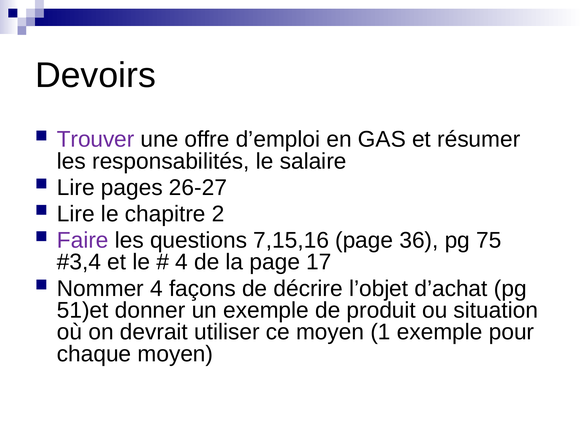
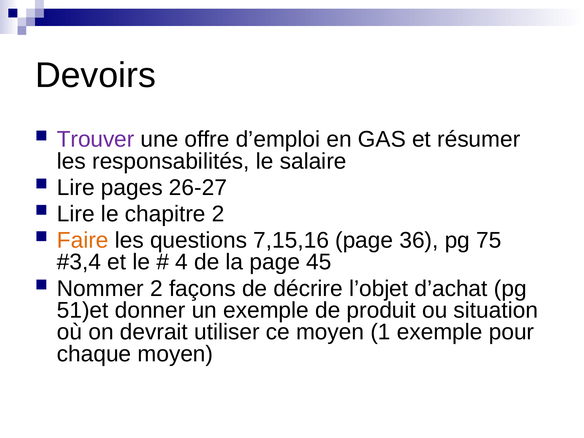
Faire colour: purple -> orange (83, 240)
17: 17 -> 45 (319, 262)
Nommer 4: 4 -> 2 (156, 289)
